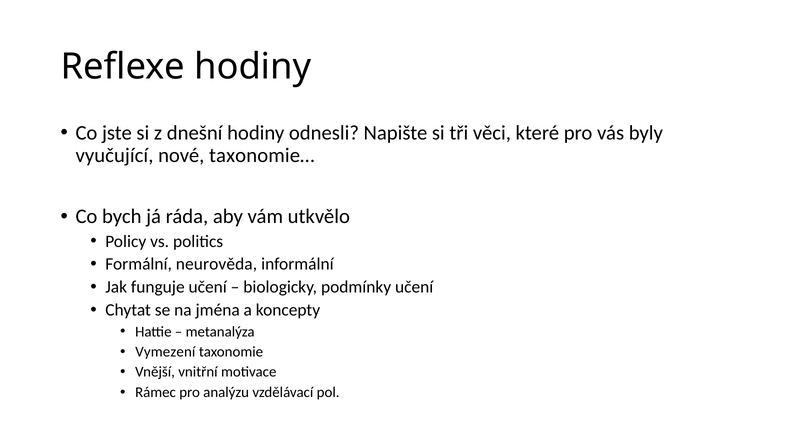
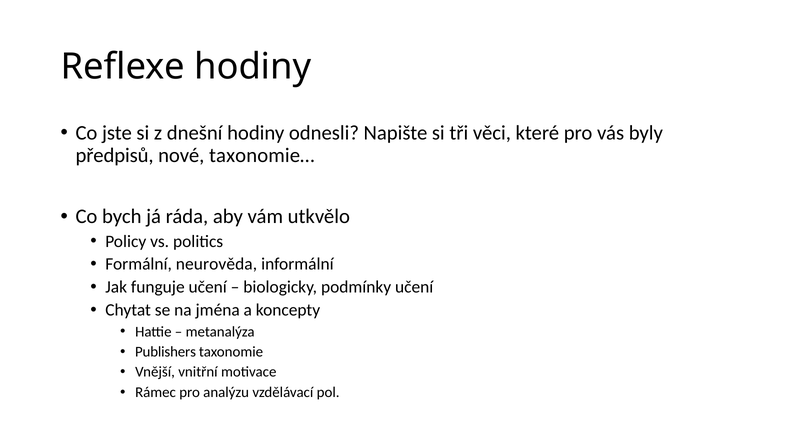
vyučující: vyučující -> předpisů (115, 155)
Vymezení: Vymezení -> Publishers (166, 352)
